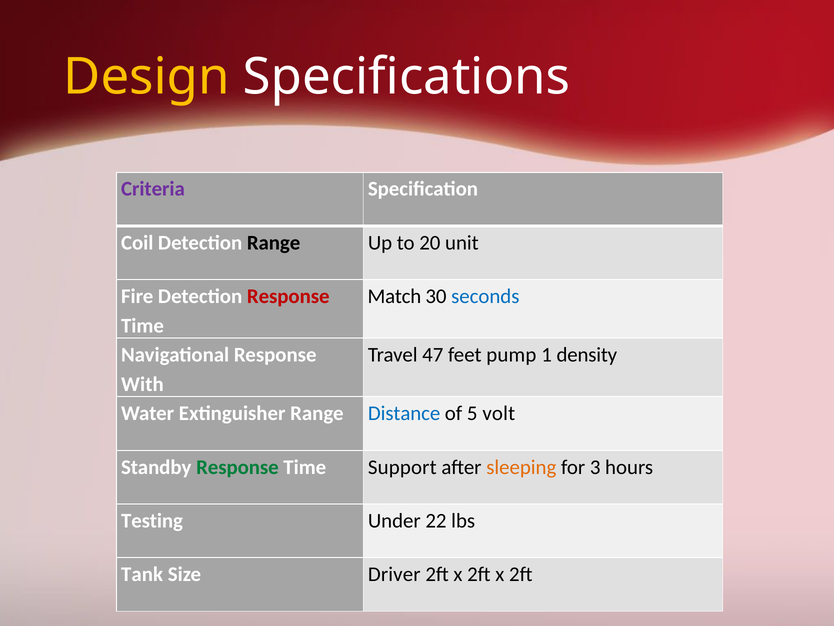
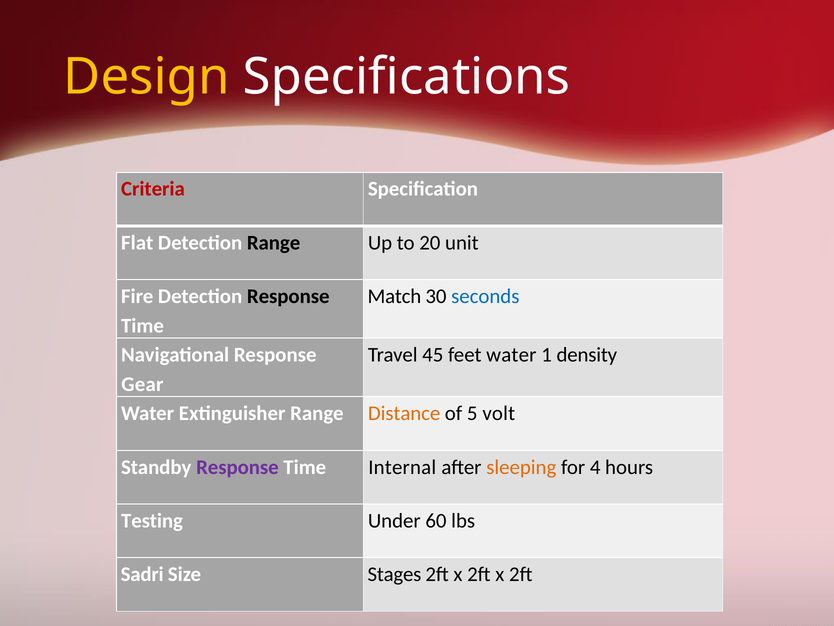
Criteria colour: purple -> red (153, 189)
Coil: Coil -> Flat (137, 243)
Response colour: red -> black (288, 296)
47: 47 -> 45 (433, 355)
feet pump: pump -> water (511, 355)
With: With -> Gear (142, 384)
Distance colour: blue -> orange (404, 413)
Response colour: green -> purple (237, 467)
Support: Support -> Internal (402, 467)
3: 3 -> 4 (595, 467)
22: 22 -> 60 (436, 520)
Tank: Tank -> Sadri (142, 574)
Driver: Driver -> Stages (394, 574)
